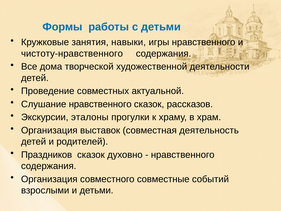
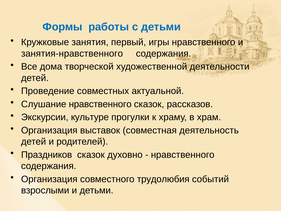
навыки: навыки -> первый (129, 42)
чистоту-нравственного: чистоту-нравственного -> занятия-нравственного (72, 53)
эталоны: эталоны -> культуре (90, 117)
совместные: совместные -> трудолюбия (163, 179)
